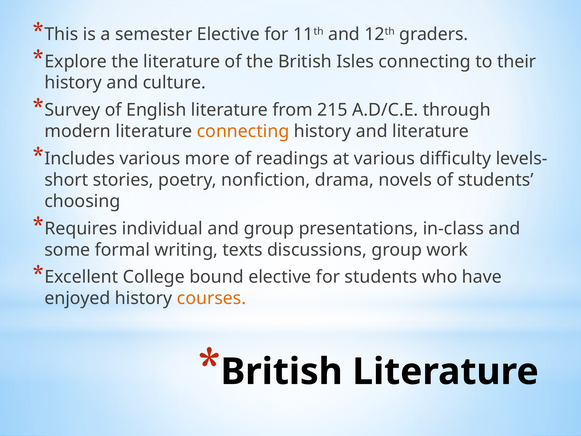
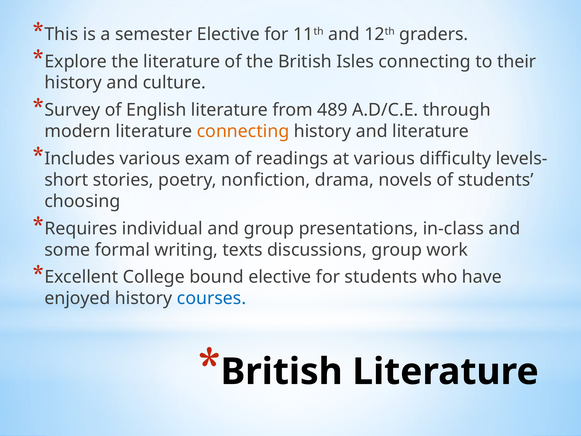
215: 215 -> 489 (332, 110)
more: more -> exam (207, 159)
courses colour: orange -> blue (212, 298)
